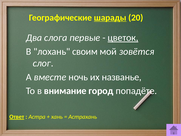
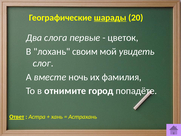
цветок underline: present -> none (123, 38)
зовётся: зовётся -> увидеть (137, 51)
названье: названье -> фамилия (122, 77)
внимание: внимание -> отнимите (65, 91)
